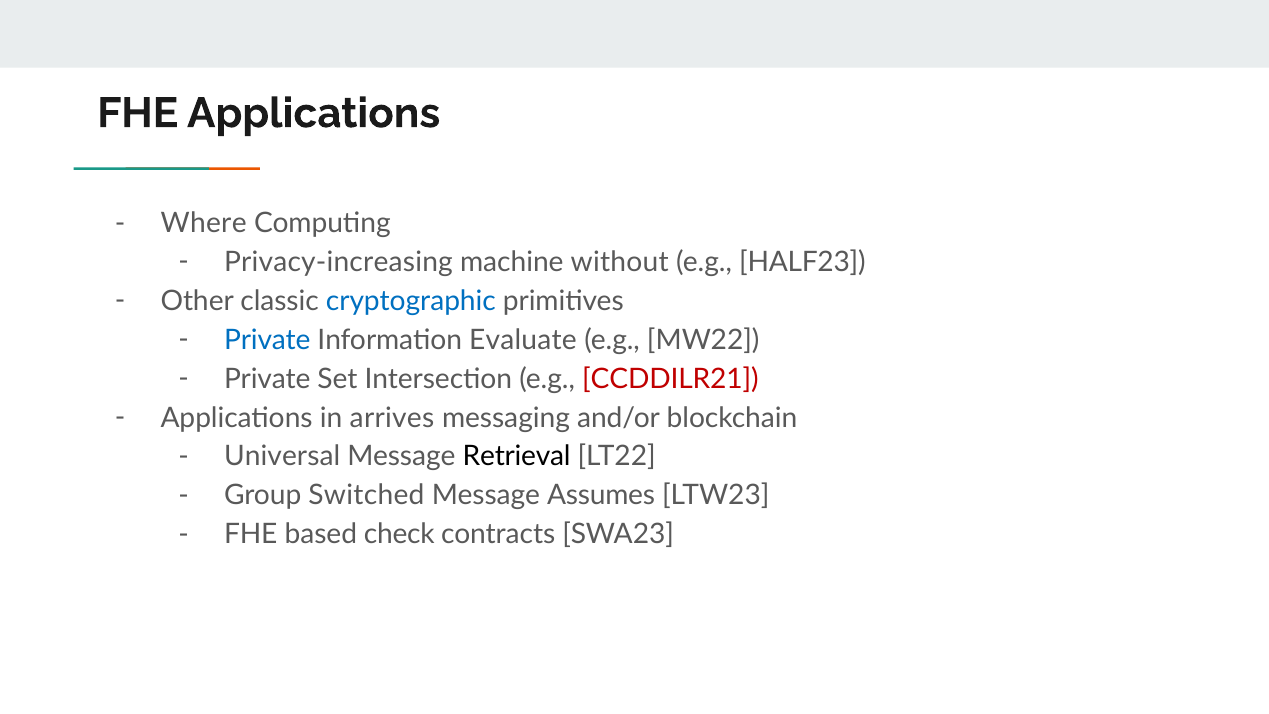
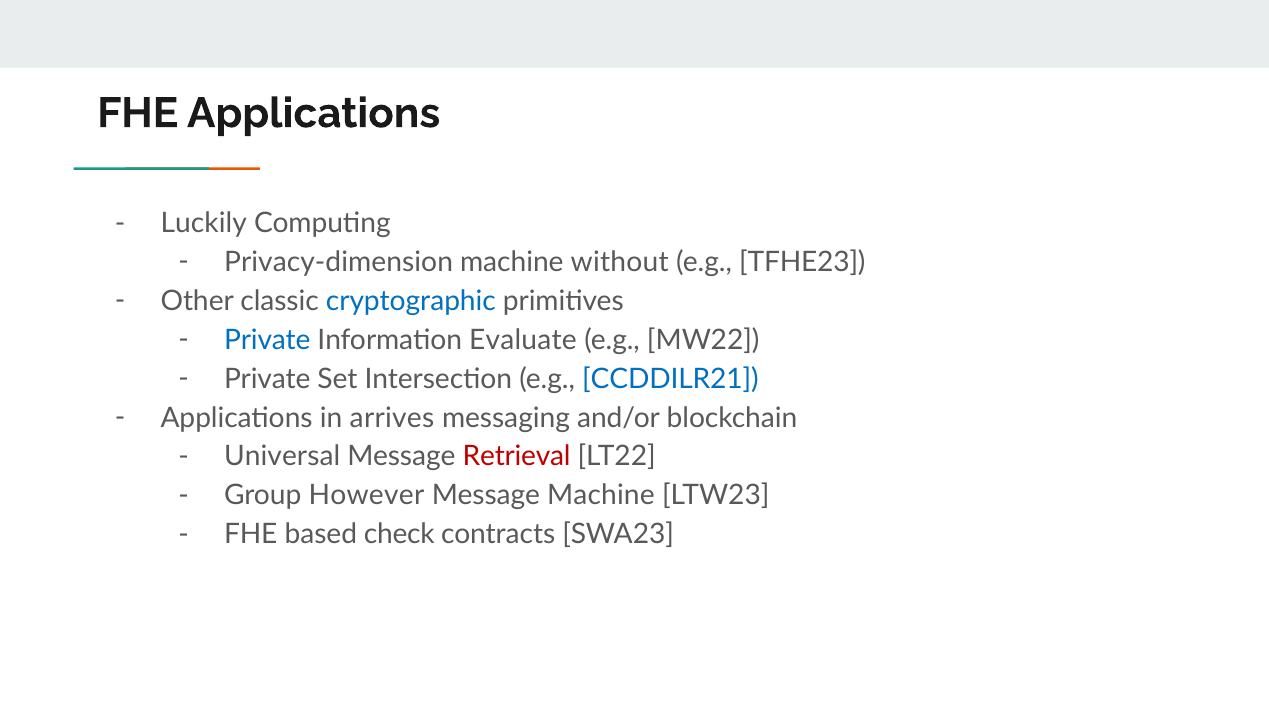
Where: Where -> Luckily (204, 223)
Privacy-increasing: Privacy-increasing -> Privacy-dimension (339, 262)
HALF23: HALF23 -> TFHE23 (802, 262)
CCDDILR21 colour: red -> blue (670, 379)
Retrieval colour: black -> red (517, 456)
Switched: Switched -> However (366, 495)
Message Assumes: Assumes -> Machine (601, 495)
